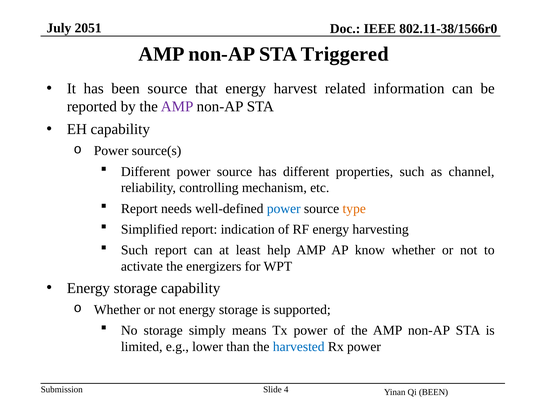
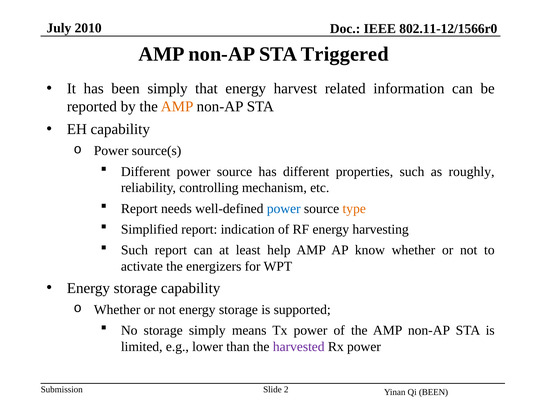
2051: 2051 -> 2010 (88, 28)
802.11-38/1566r0: 802.11-38/1566r0 -> 802.11-12/1566r0 (448, 29)
been source: source -> simply (168, 89)
AMP colour: purple -> orange (177, 107)
channel: channel -> roughly (472, 171)
harvested colour: blue -> purple (299, 346)
4: 4 -> 2 (286, 389)
